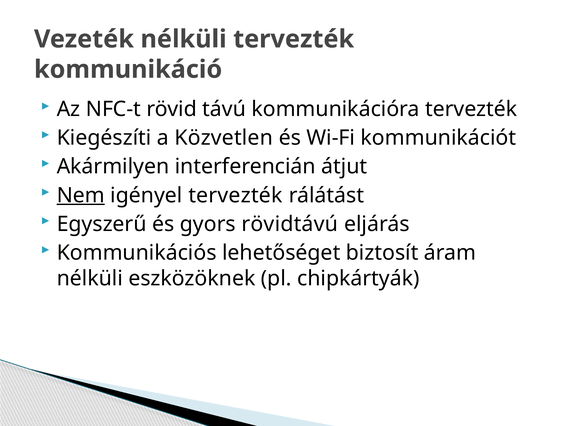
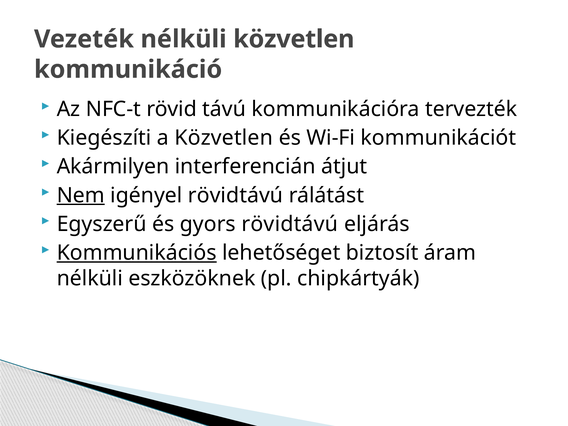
nélküli tervezték: tervezték -> közvetlen (294, 39)
igényel tervezték: tervezték -> rövidtávú (236, 195)
Kommunikációs underline: none -> present (137, 253)
